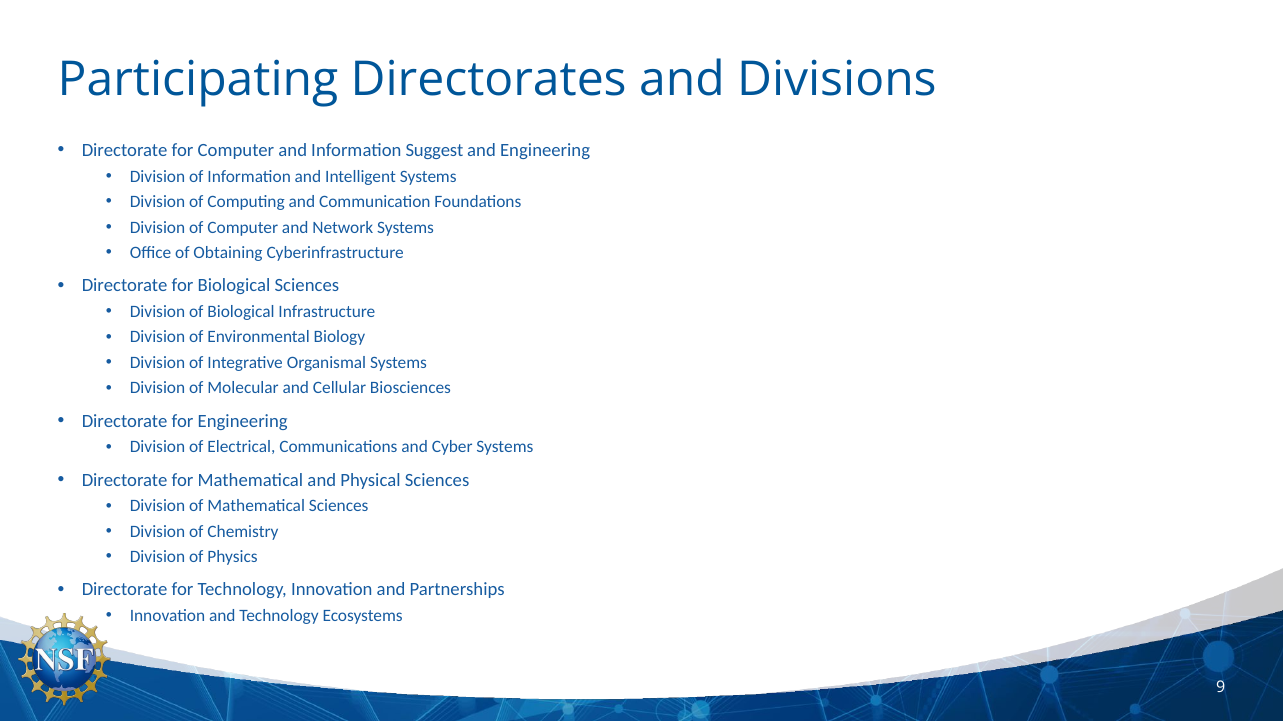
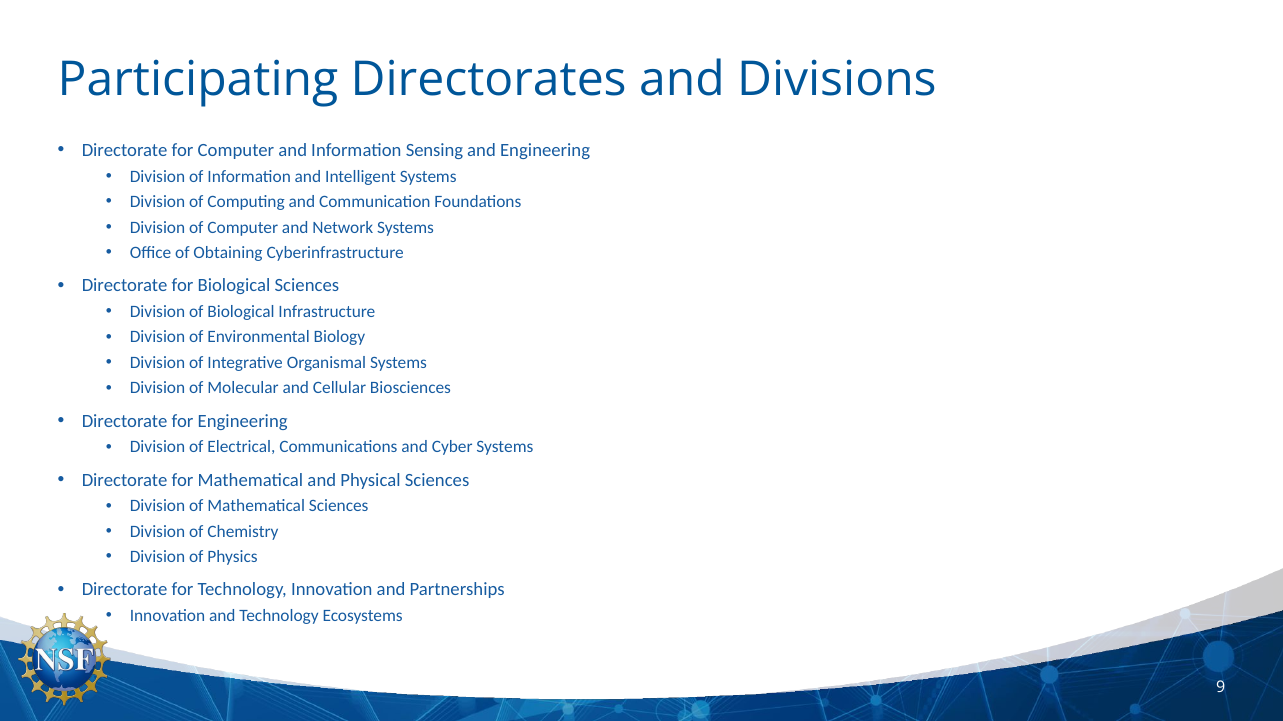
Suggest: Suggest -> Sensing (434, 150)
